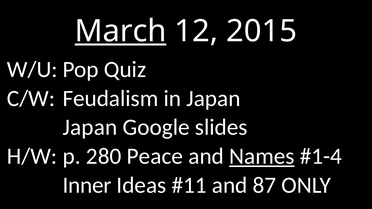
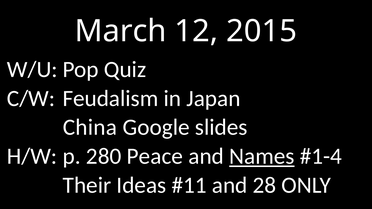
March underline: present -> none (121, 31)
Japan: Japan -> China (90, 127)
Inner: Inner -> Their (87, 185)
87: 87 -> 28 (264, 185)
